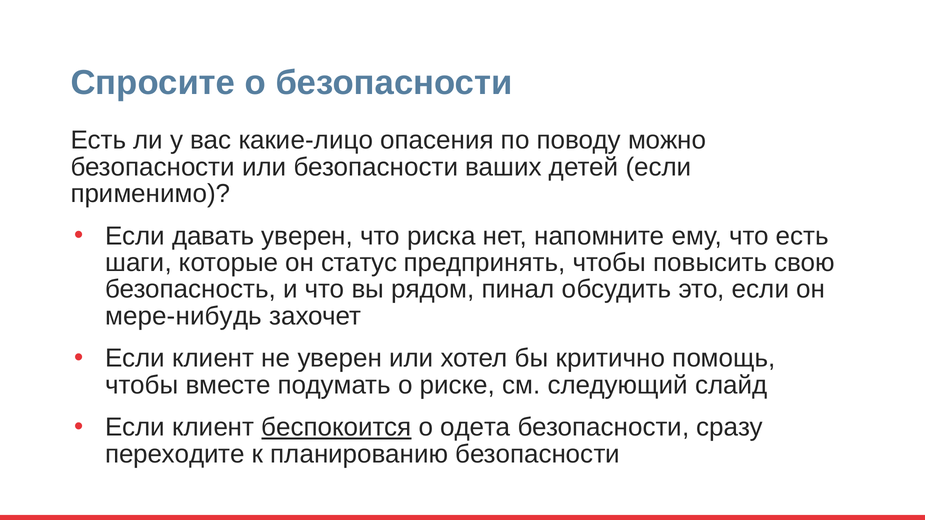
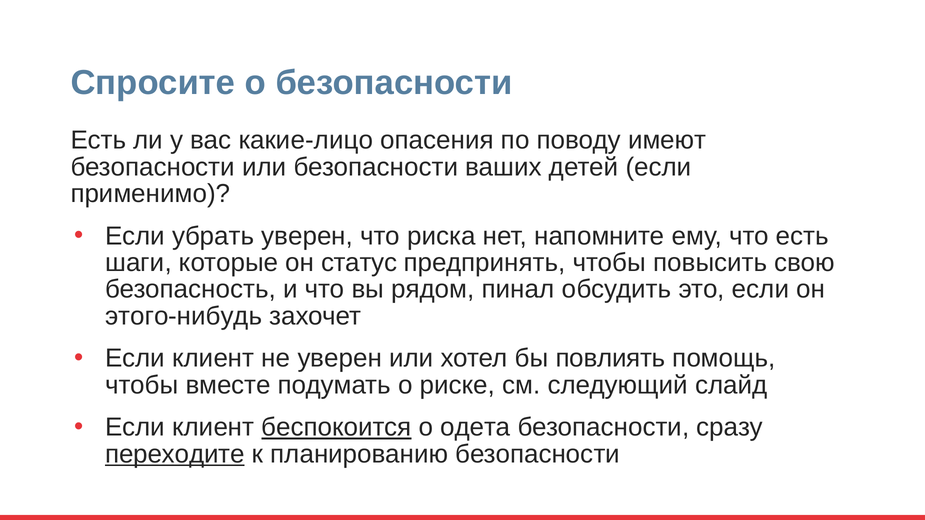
можно: можно -> имеют (667, 140)
давать: давать -> убрать (213, 236)
мере-нибудь: мере-нибудь -> этого-нибудь (184, 316)
критично: критично -> повлиять (611, 359)
переходите underline: none -> present (175, 454)
